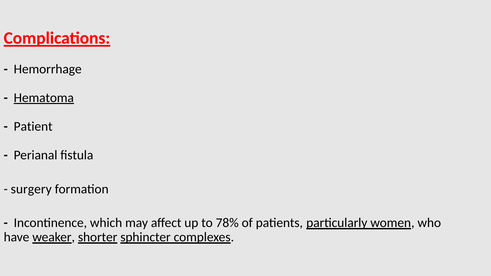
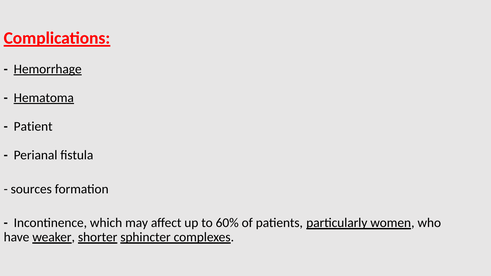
Hemorrhage underline: none -> present (48, 69)
surgery: surgery -> sources (31, 189)
78%: 78% -> 60% (227, 223)
